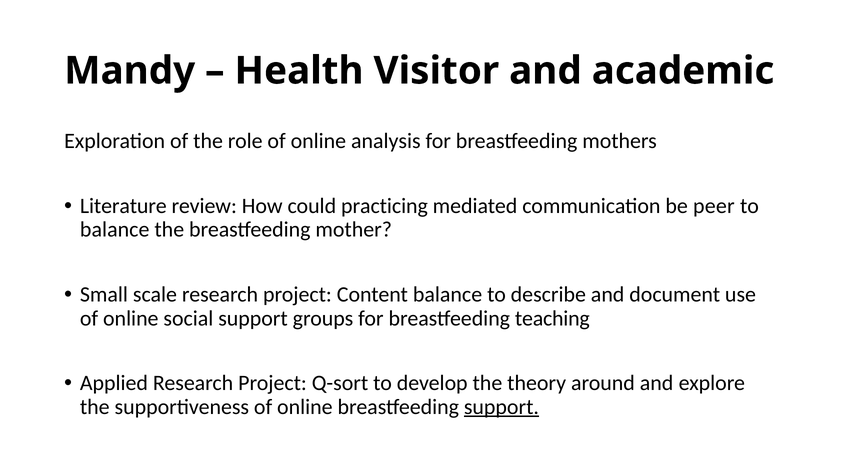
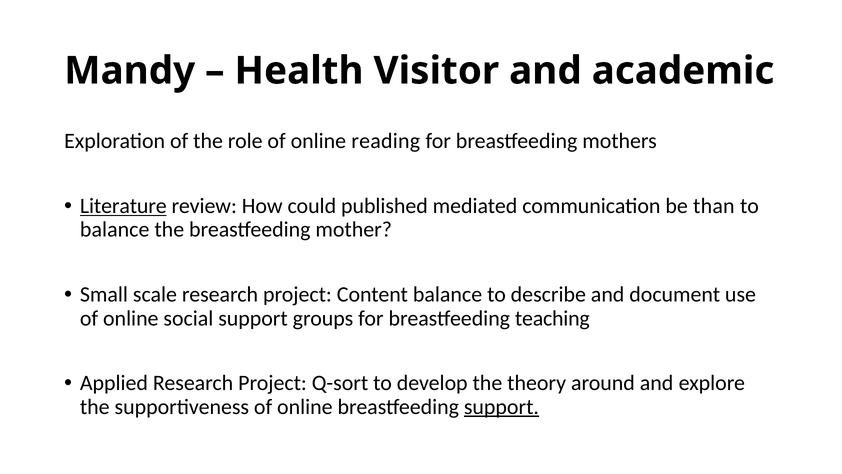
analysis: analysis -> reading (386, 141)
Literature underline: none -> present (123, 206)
practicing: practicing -> published (384, 206)
peer: peer -> than (714, 206)
